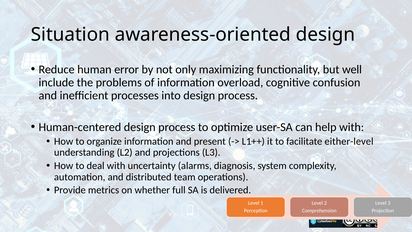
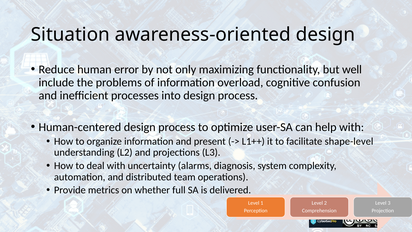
either-level: either-level -> shape-level (349, 141)
